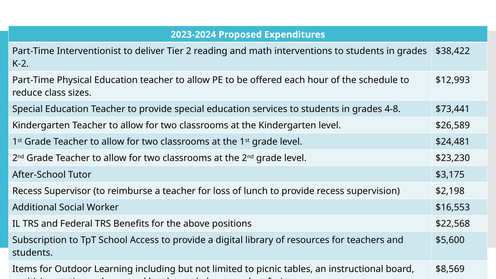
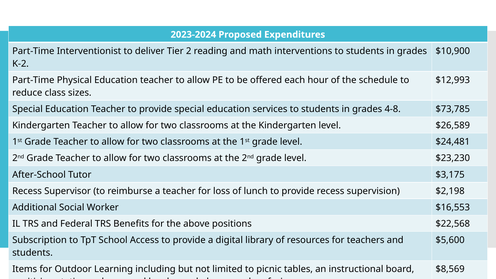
$38,422: $38,422 -> $10,900 (453, 51)
$73,441: $73,441 -> $73,785 (453, 109)
